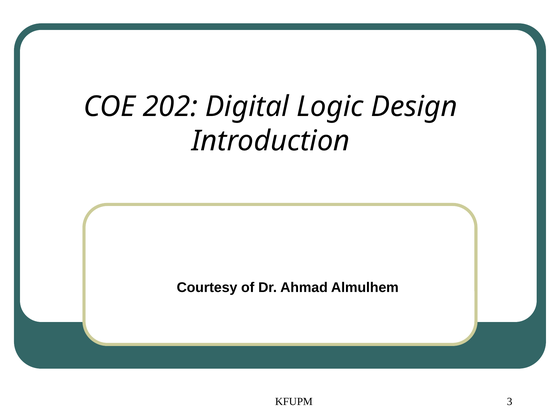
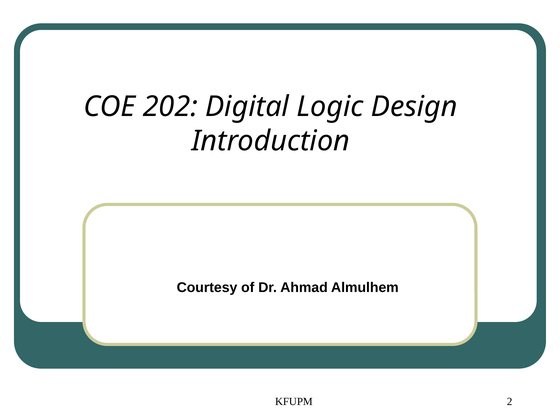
3: 3 -> 2 (510, 402)
